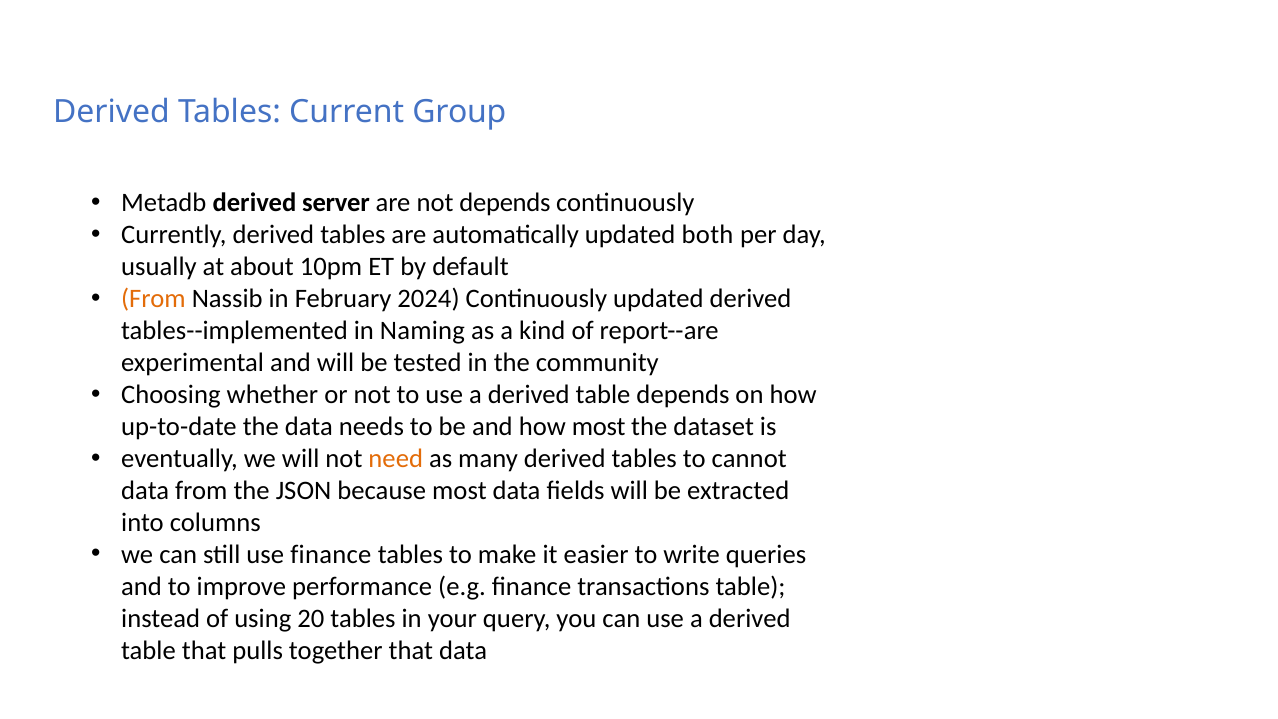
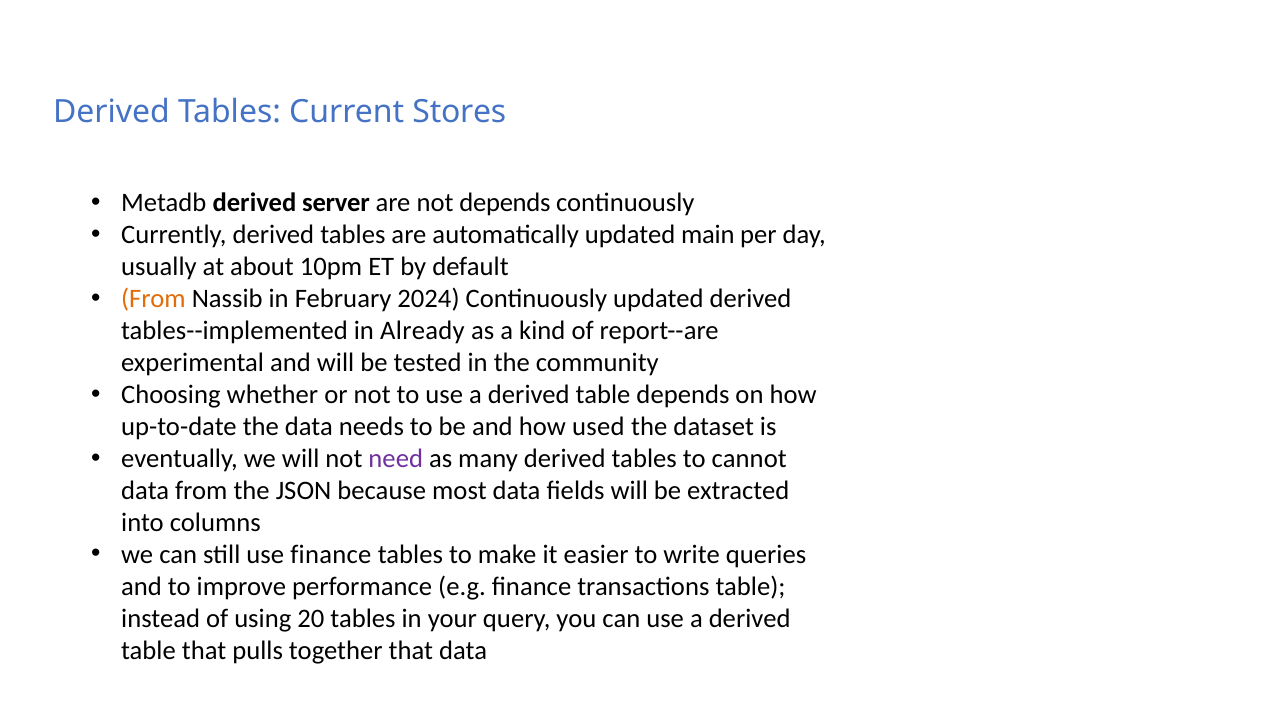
Group: Group -> Stores (459, 112)
both: both -> main (708, 235)
Naming: Naming -> Already (422, 331)
how most: most -> used (598, 427)
need colour: orange -> purple (396, 459)
